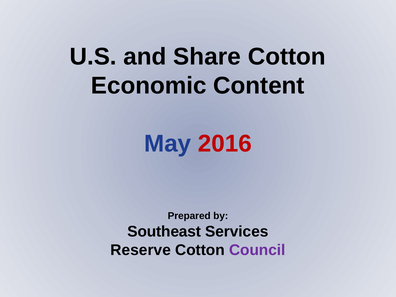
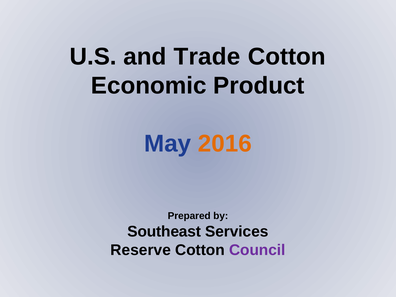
Share: Share -> Trade (207, 57)
Content: Content -> Product (259, 86)
2016 colour: red -> orange (225, 144)
